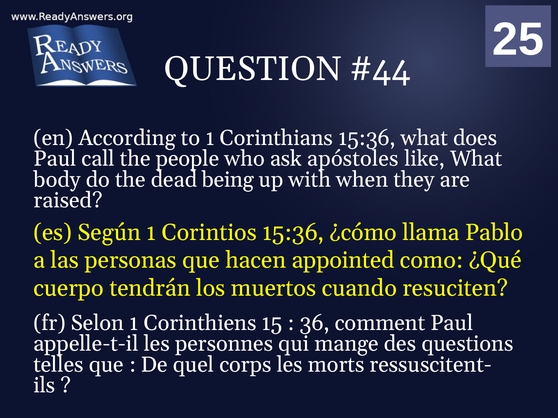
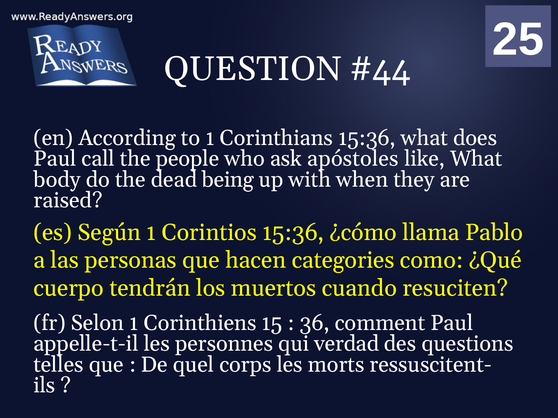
appointed: appointed -> categories (343, 261)
mange: mange -> verdad (347, 344)
